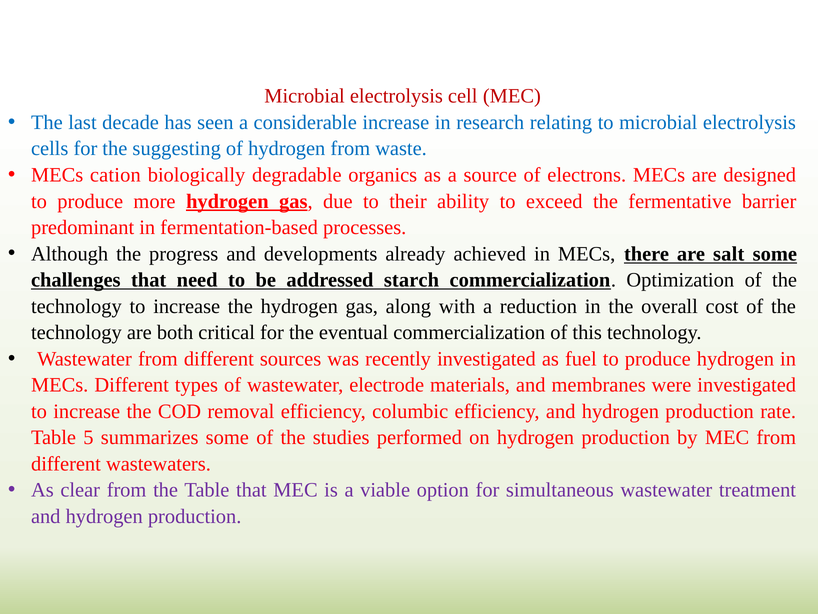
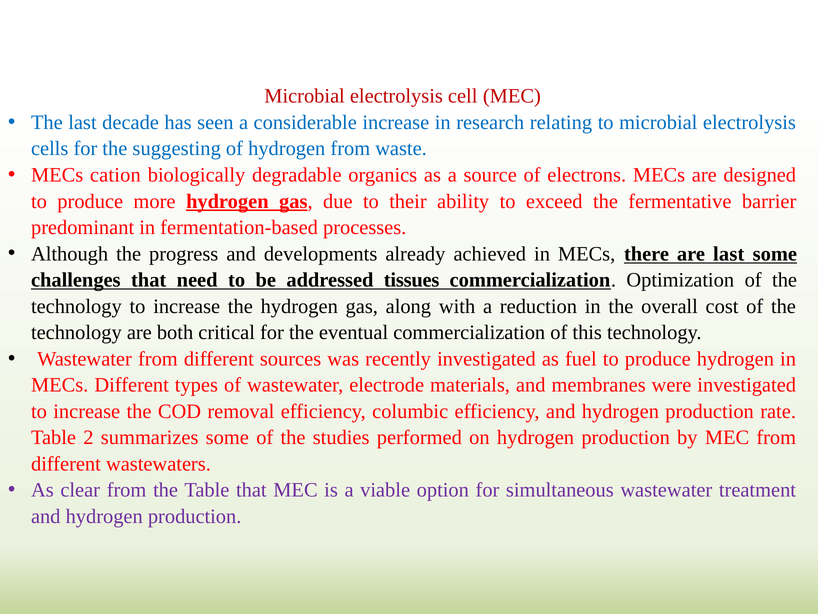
are salt: salt -> last (729, 254)
starch: starch -> tissues (412, 280)
5: 5 -> 2 (88, 437)
